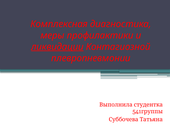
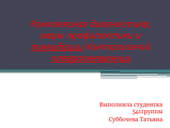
плевропневмонии underline: none -> present (91, 58)
